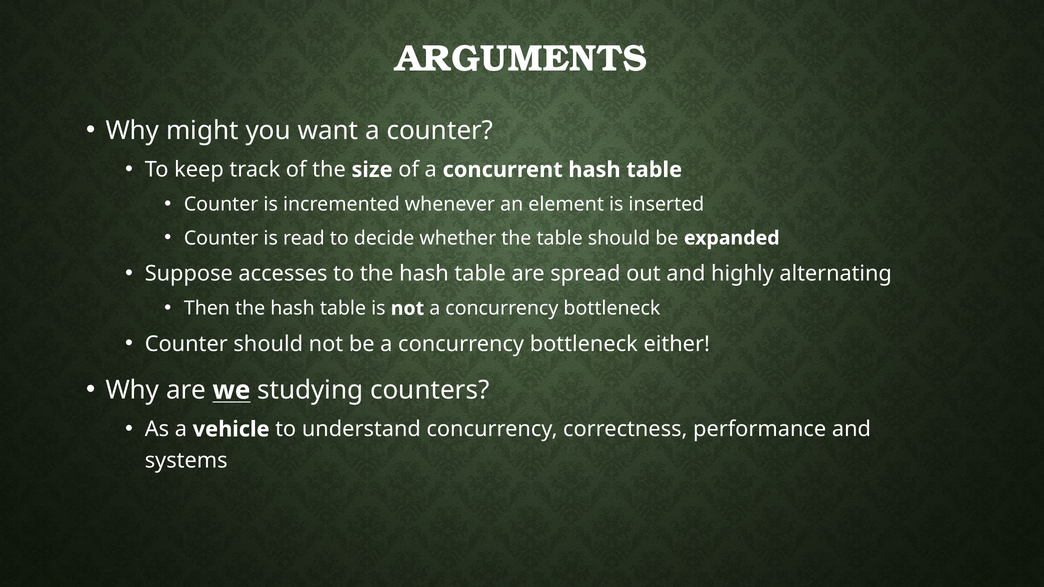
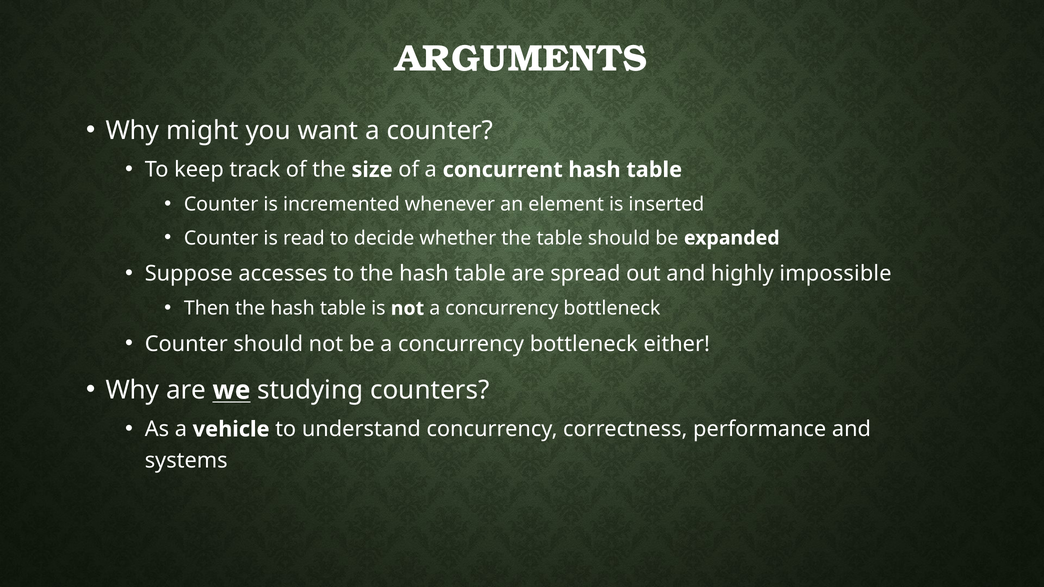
alternating: alternating -> impossible (836, 274)
